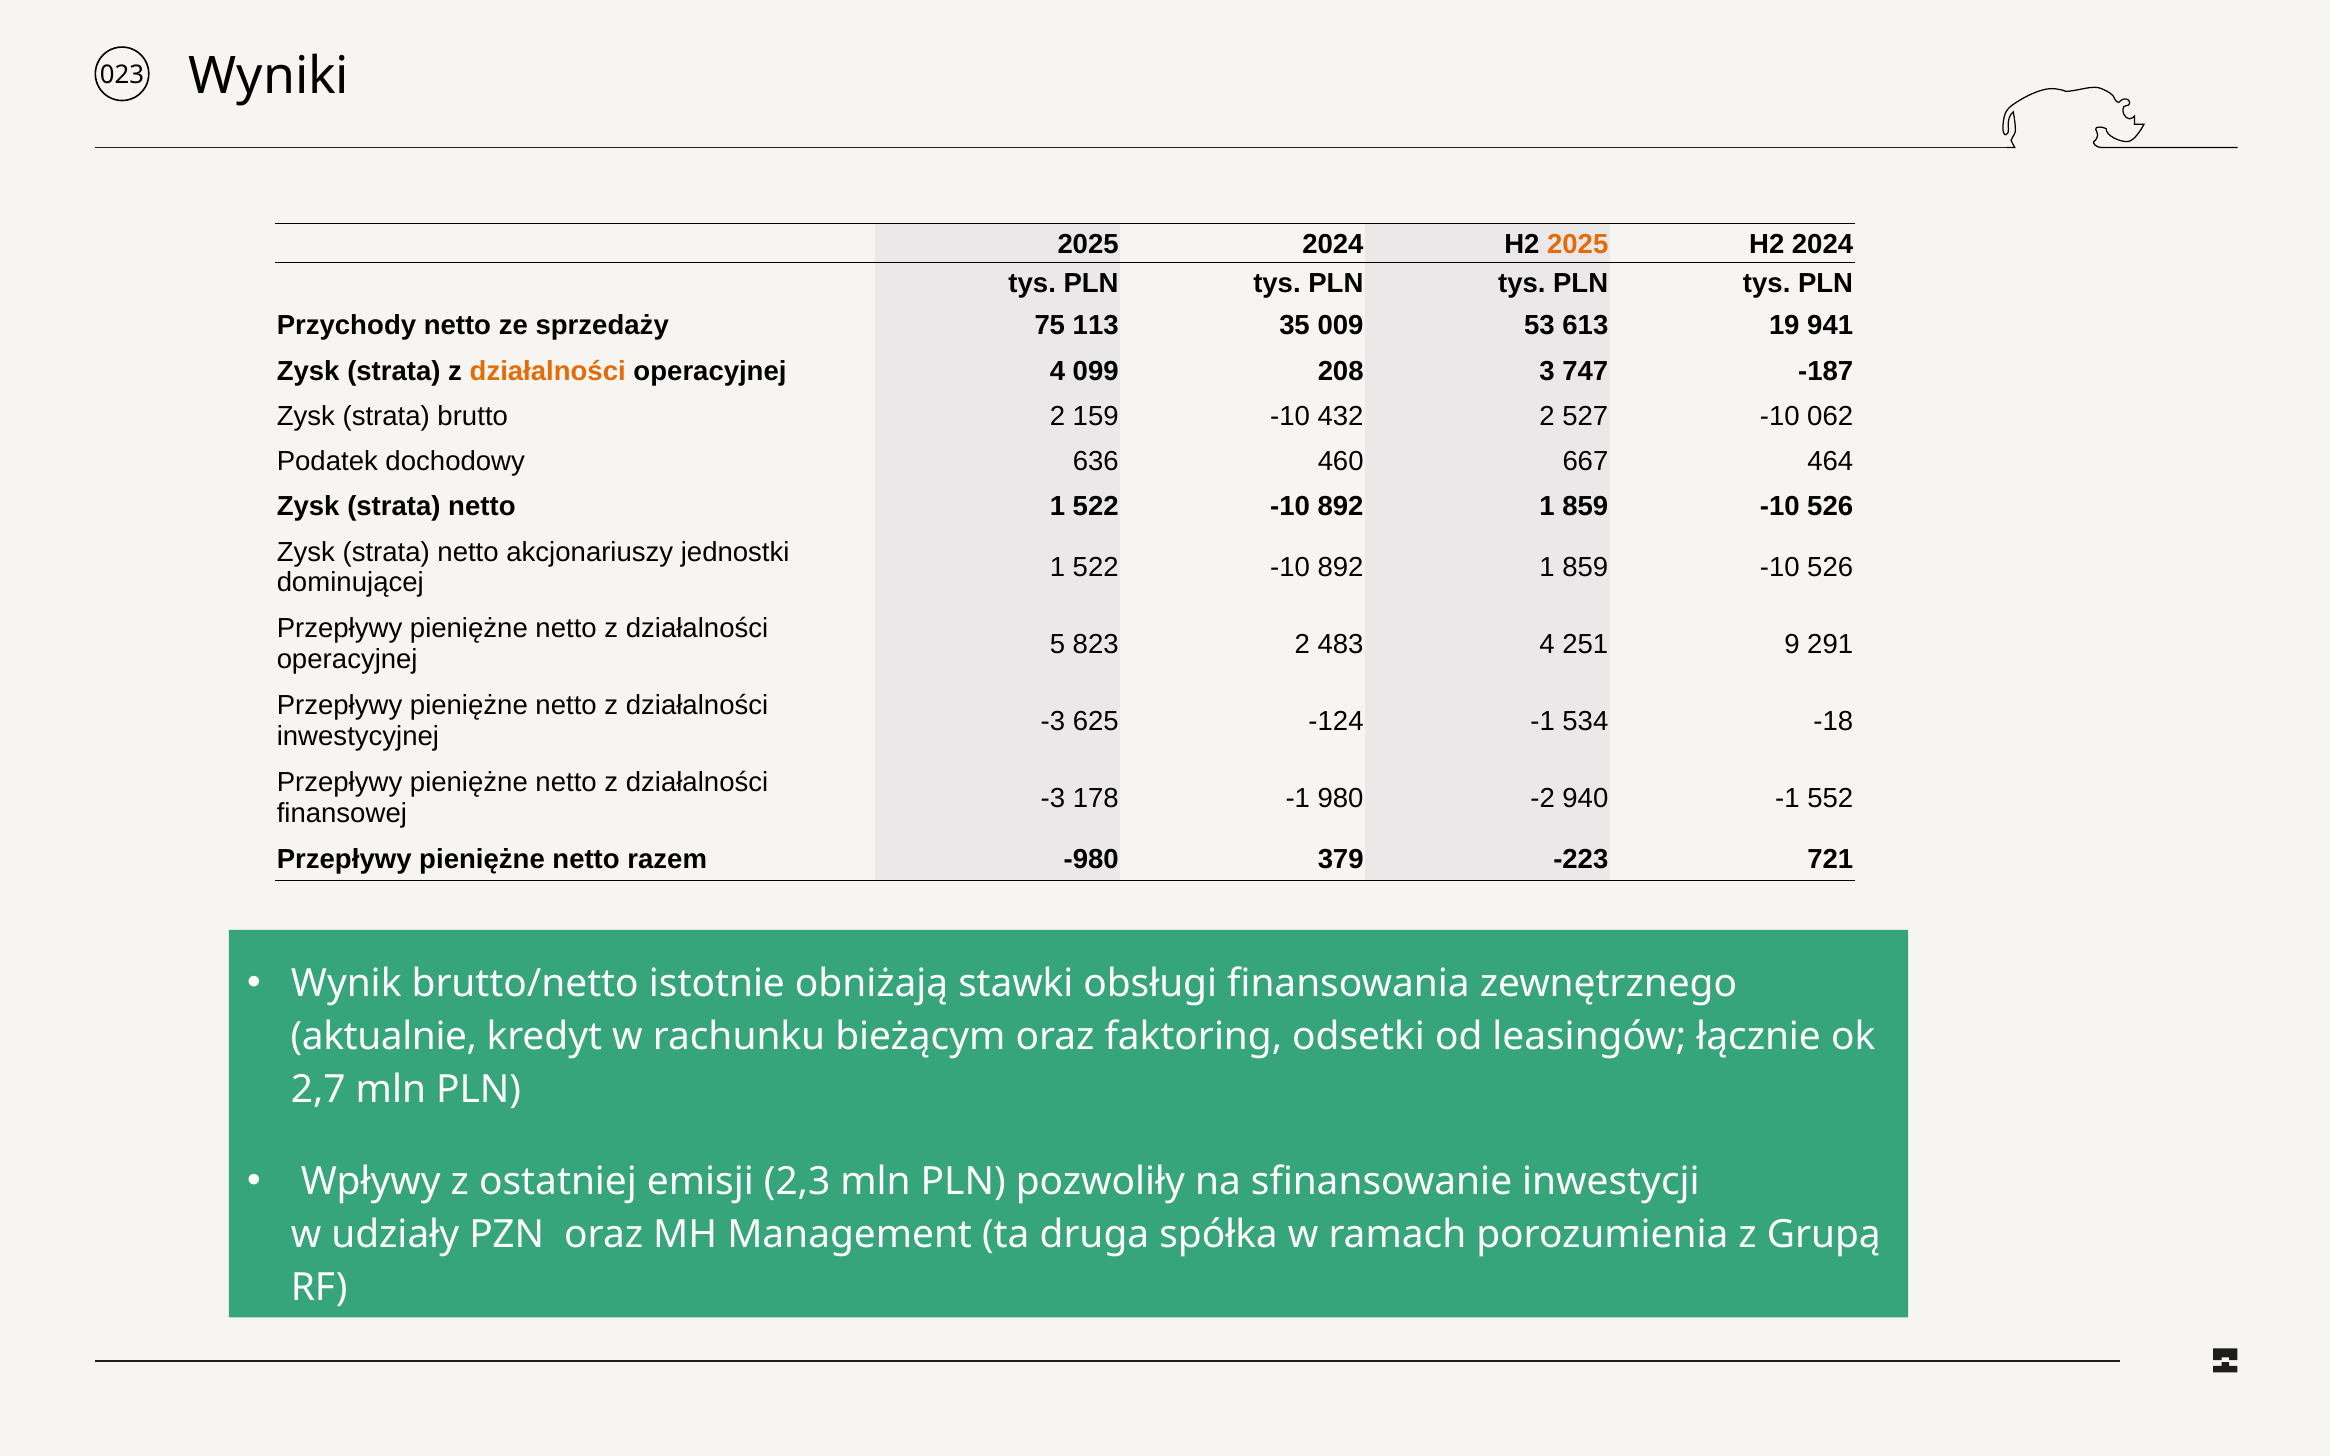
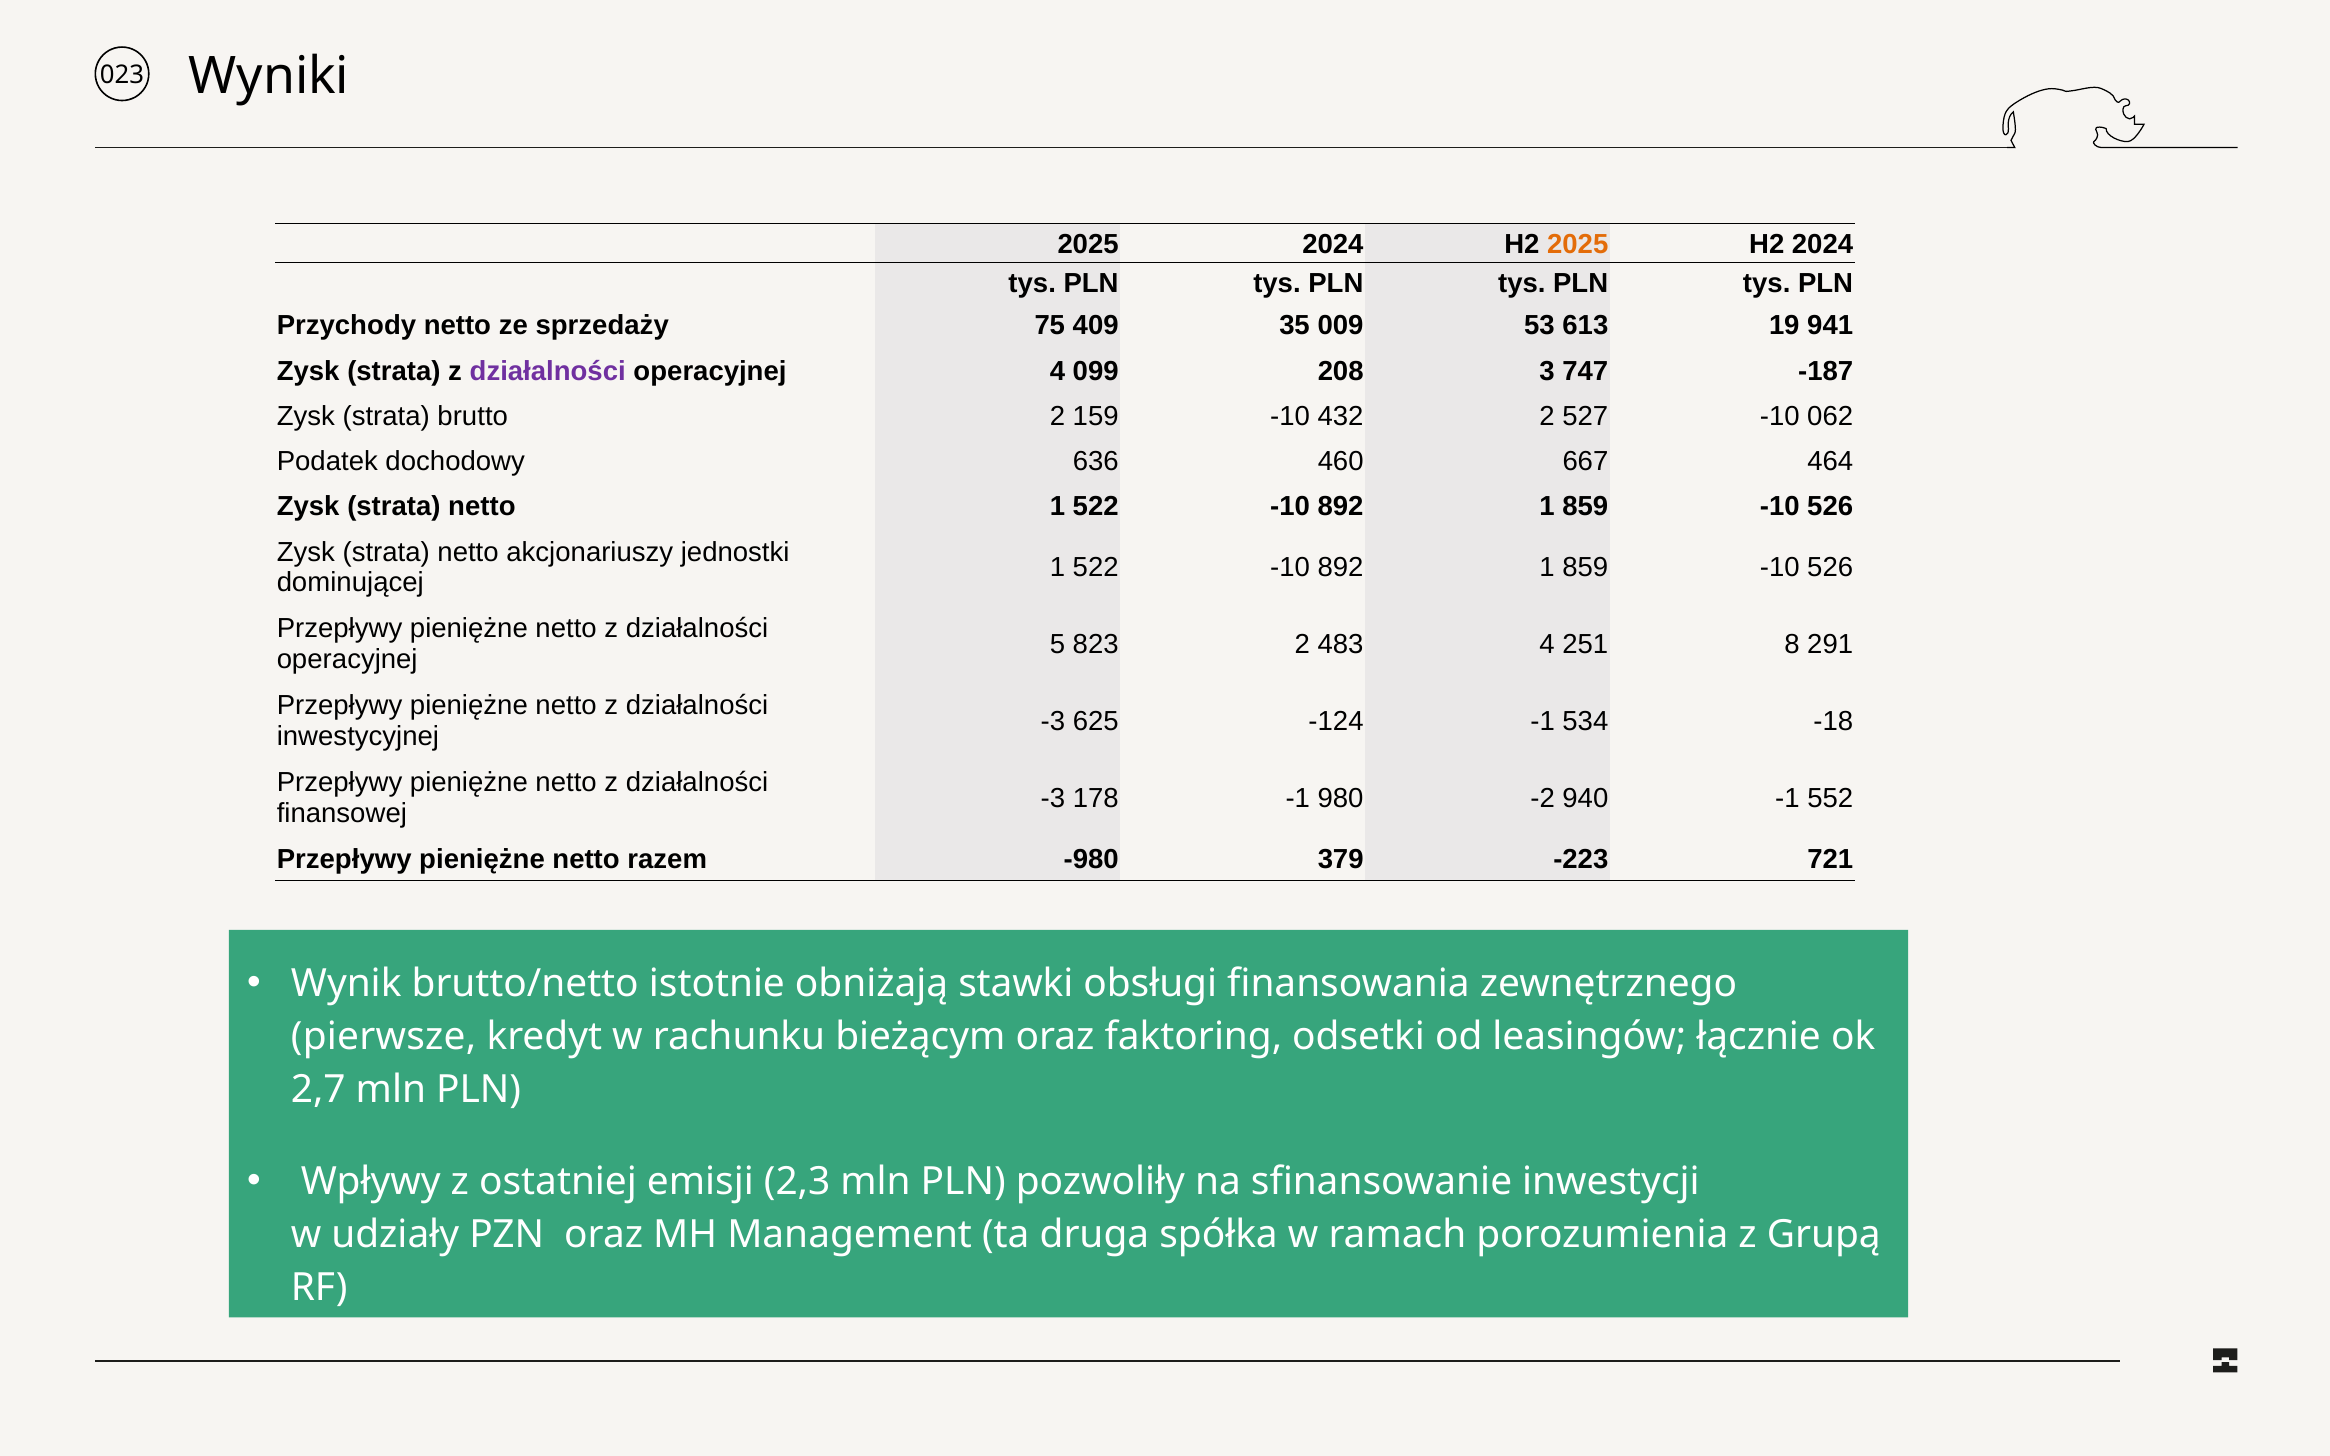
113: 113 -> 409 (1096, 326)
działalności colour: orange -> purple (548, 371)
9: 9 -> 8 (1792, 644)
aktualnie: aktualnie -> pierwsze (384, 1037)
